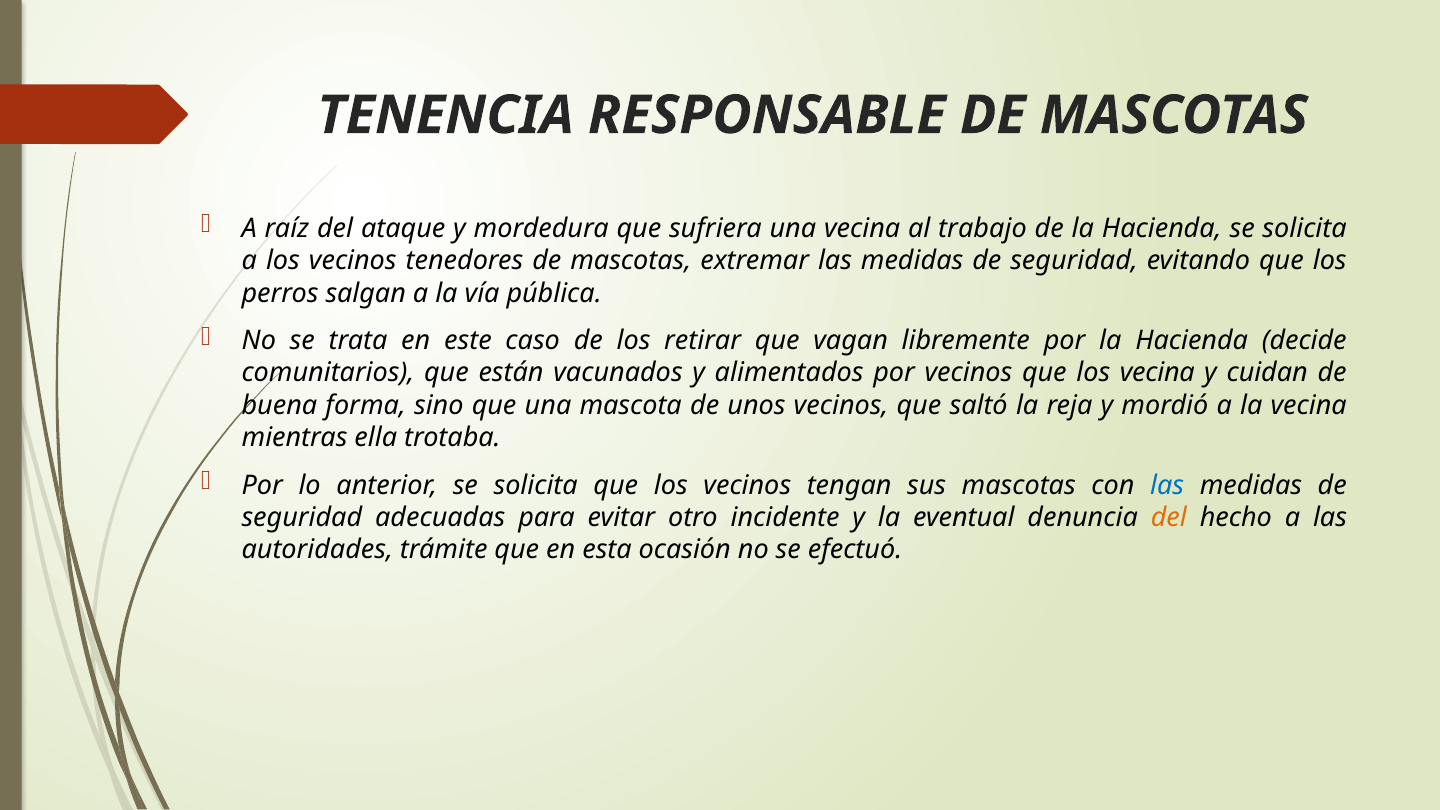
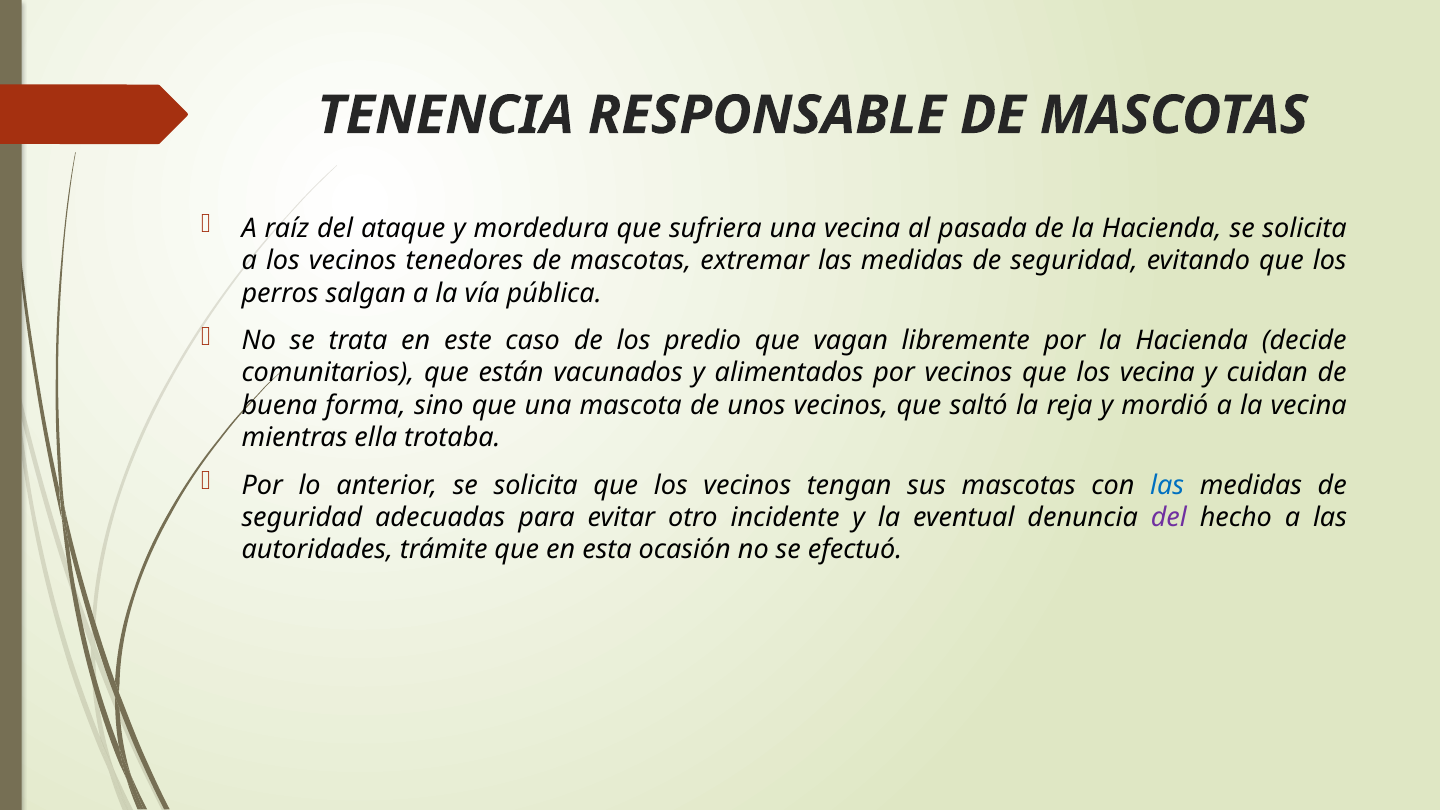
trabajo: trabajo -> pasada (983, 228)
retirar: retirar -> predio (703, 341)
del colour: orange -> purple (1169, 518)
